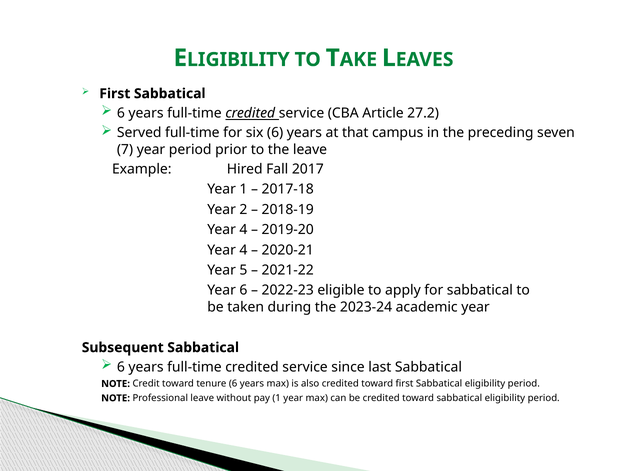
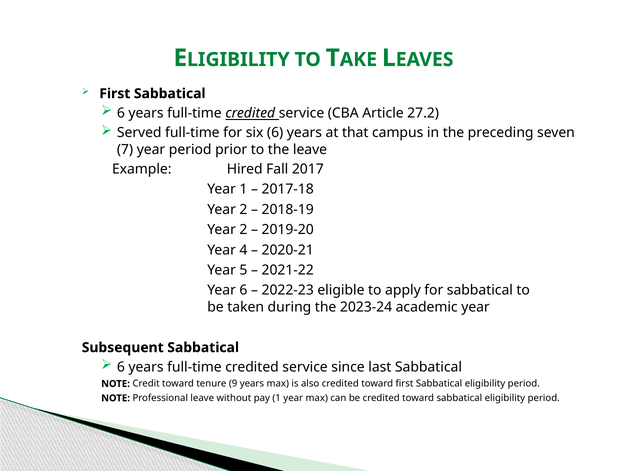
4: 4 -> 2 (243, 230)
tenure 6: 6 -> 9 (233, 384)
